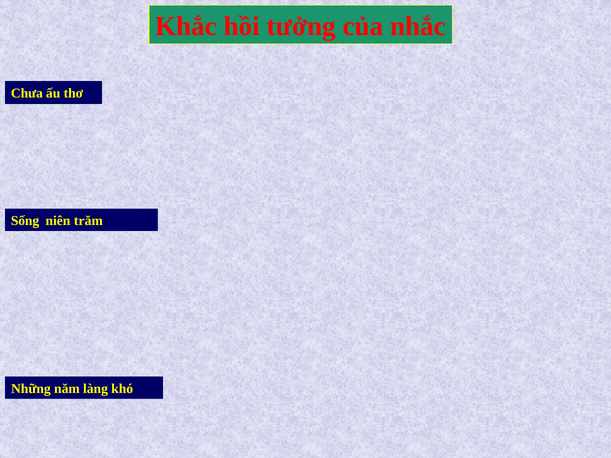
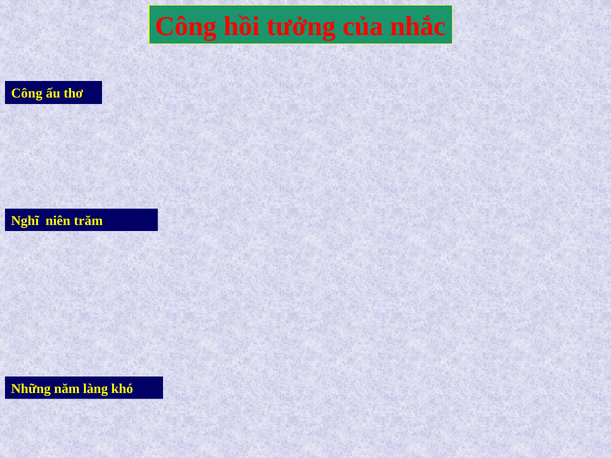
Khắc: Khắc -> Công (186, 26)
Chưa: Chưa -> Công (27, 94)
Sống: Sống -> Nghĩ (25, 221)
